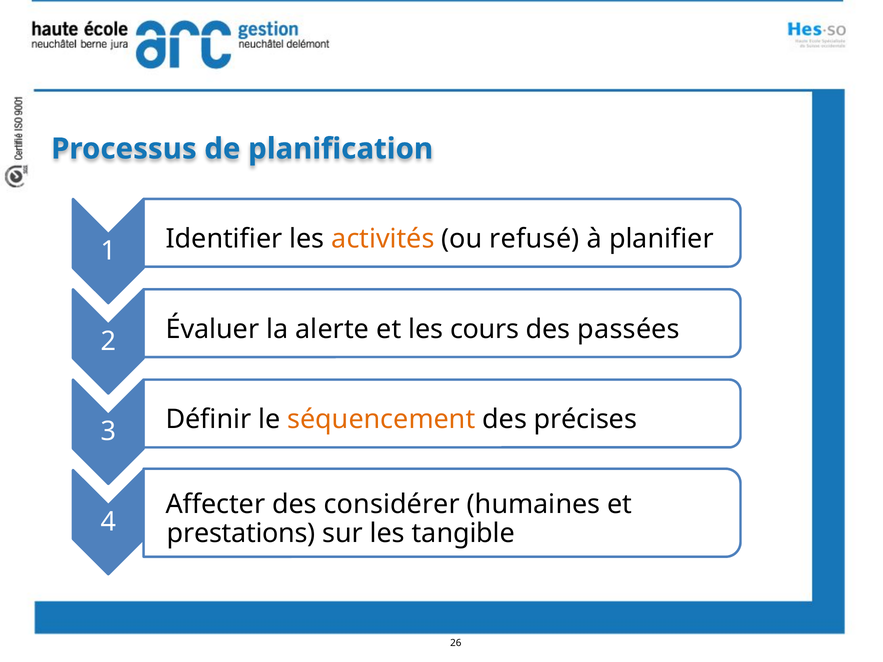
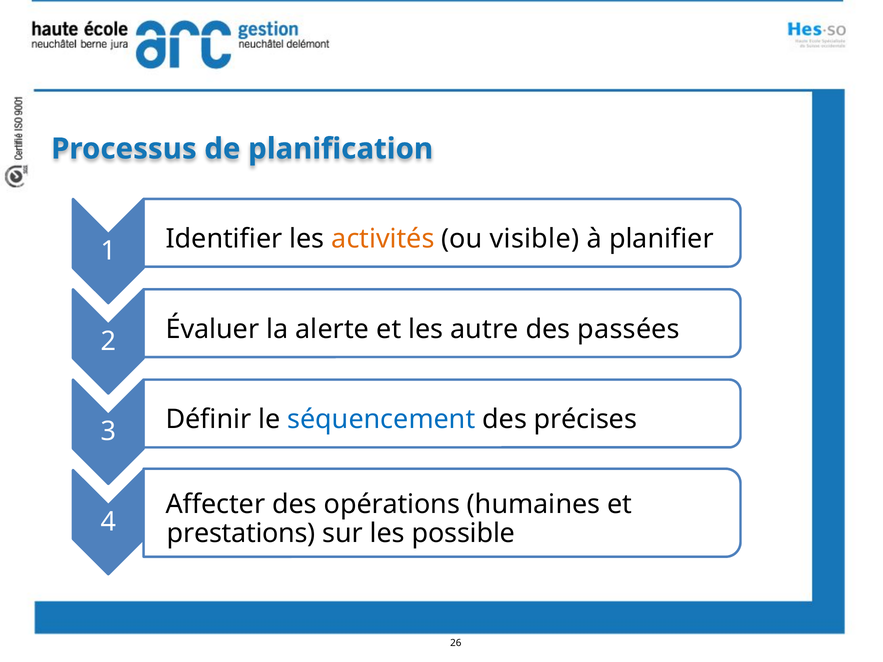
refusé: refusé -> visible (535, 239)
cours: cours -> autre (484, 329)
séquencement colour: orange -> blue (381, 420)
considérer: considérer -> opérations (392, 504)
tangible: tangible -> possible (463, 534)
